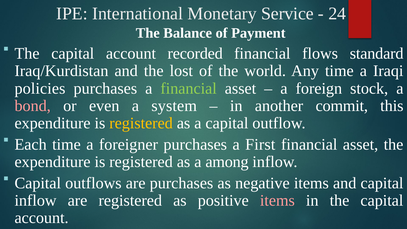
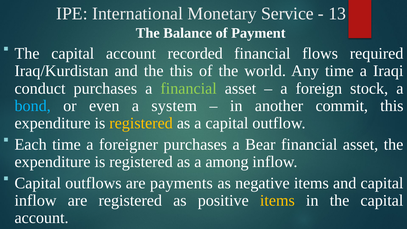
24: 24 -> 13 (337, 13)
standard: standard -> required (377, 54)
the lost: lost -> this (181, 71)
policies: policies -> conduct (40, 88)
bond colour: pink -> light blue (33, 106)
First: First -> Bear (260, 144)
are purchases: purchases -> payments (181, 183)
items colour: pink -> yellow (277, 200)
